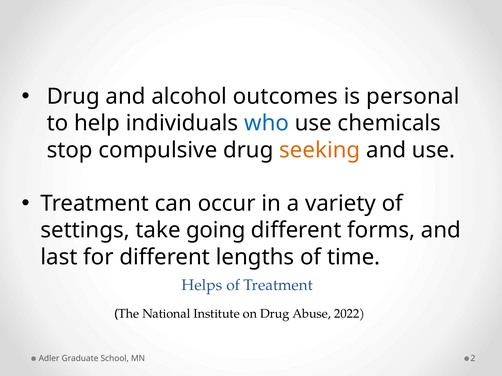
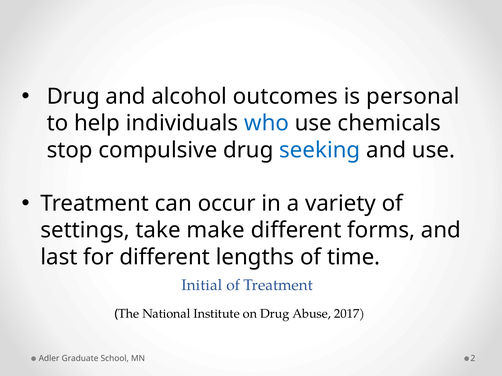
seeking colour: orange -> blue (320, 150)
going: going -> make (216, 231)
Helps: Helps -> Initial (202, 286)
2022: 2022 -> 2017 (350, 314)
